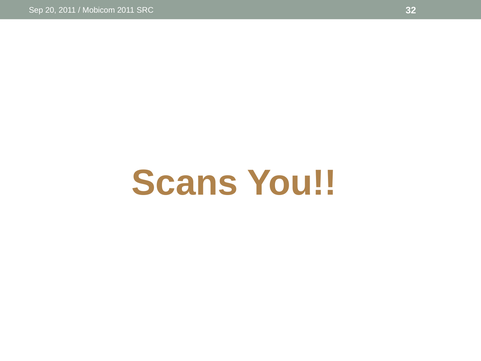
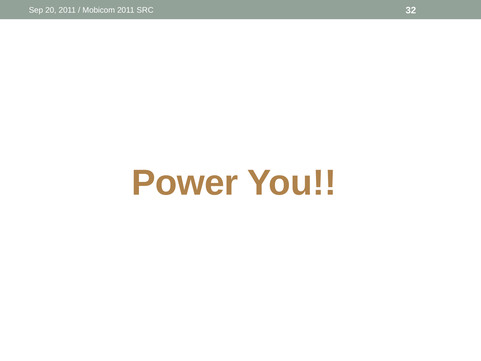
Scans: Scans -> Power (185, 183)
